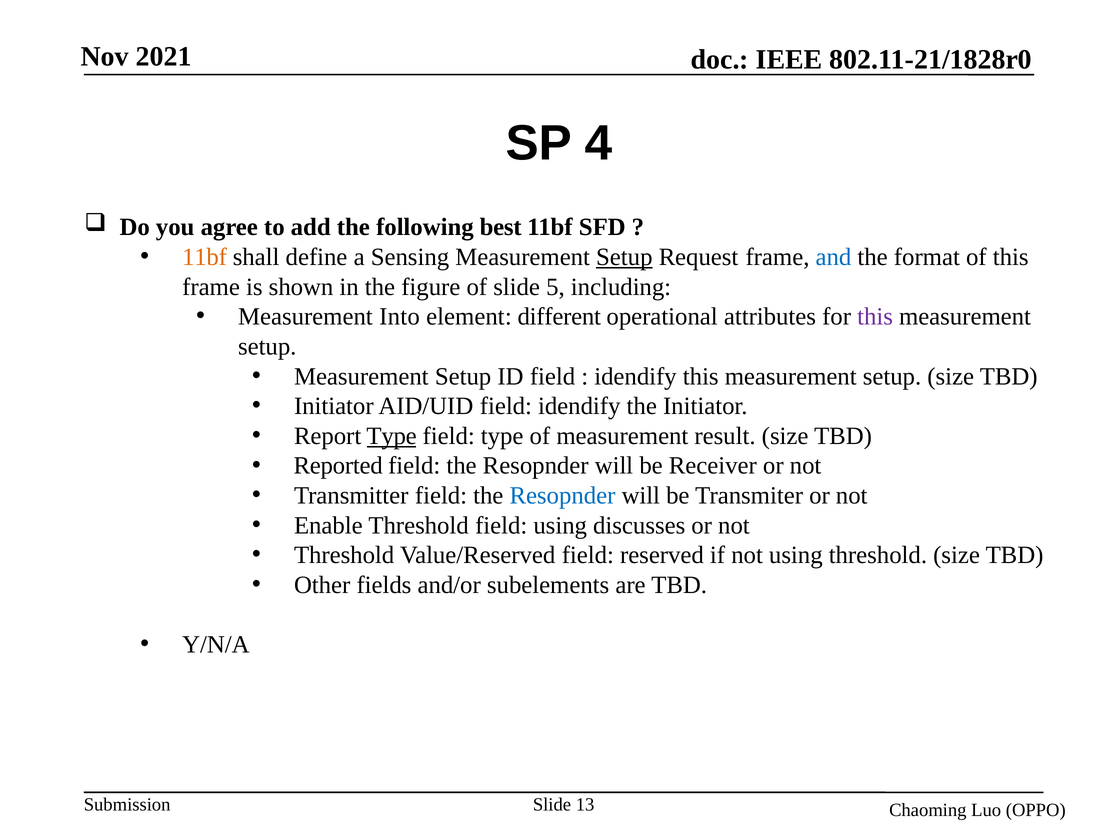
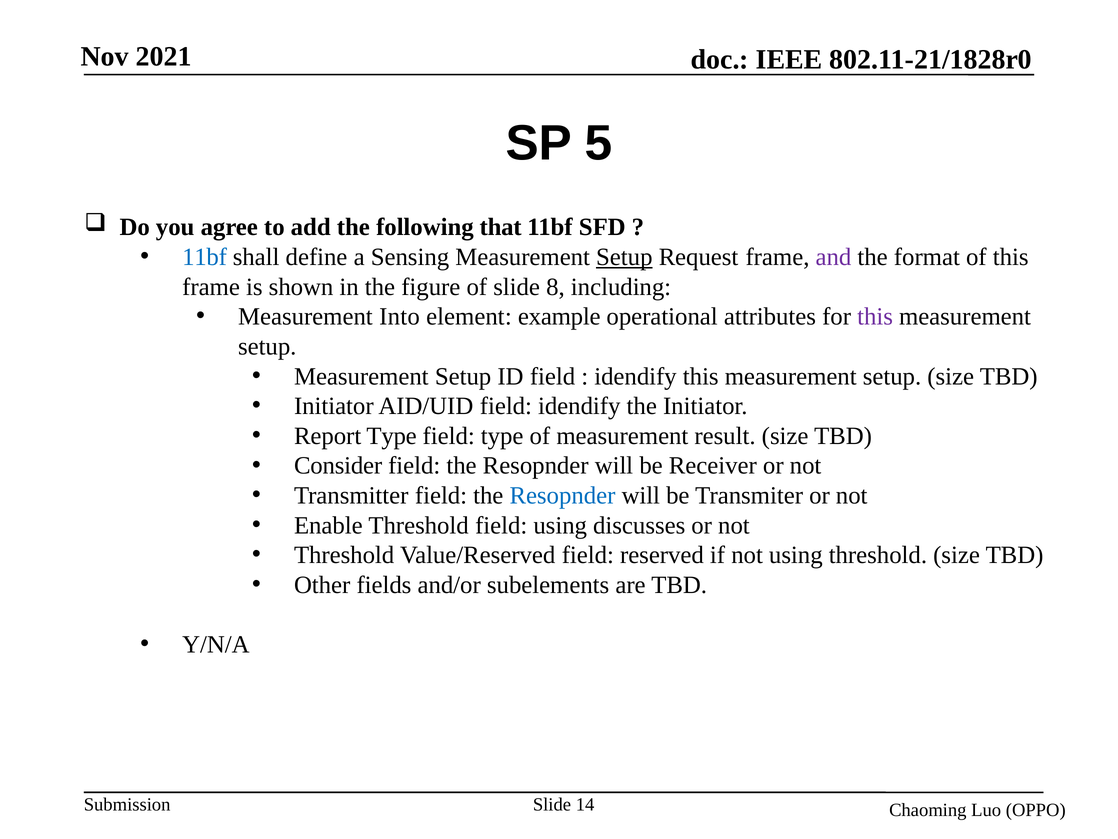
4: 4 -> 5 (598, 143)
best: best -> that (501, 227)
11bf colour: orange -> blue (205, 257)
and colour: blue -> purple (833, 257)
5: 5 -> 8 (555, 287)
different: different -> example (559, 317)
Type underline: present -> none (392, 436)
Reported: Reported -> Consider (338, 466)
13: 13 -> 14 (585, 804)
